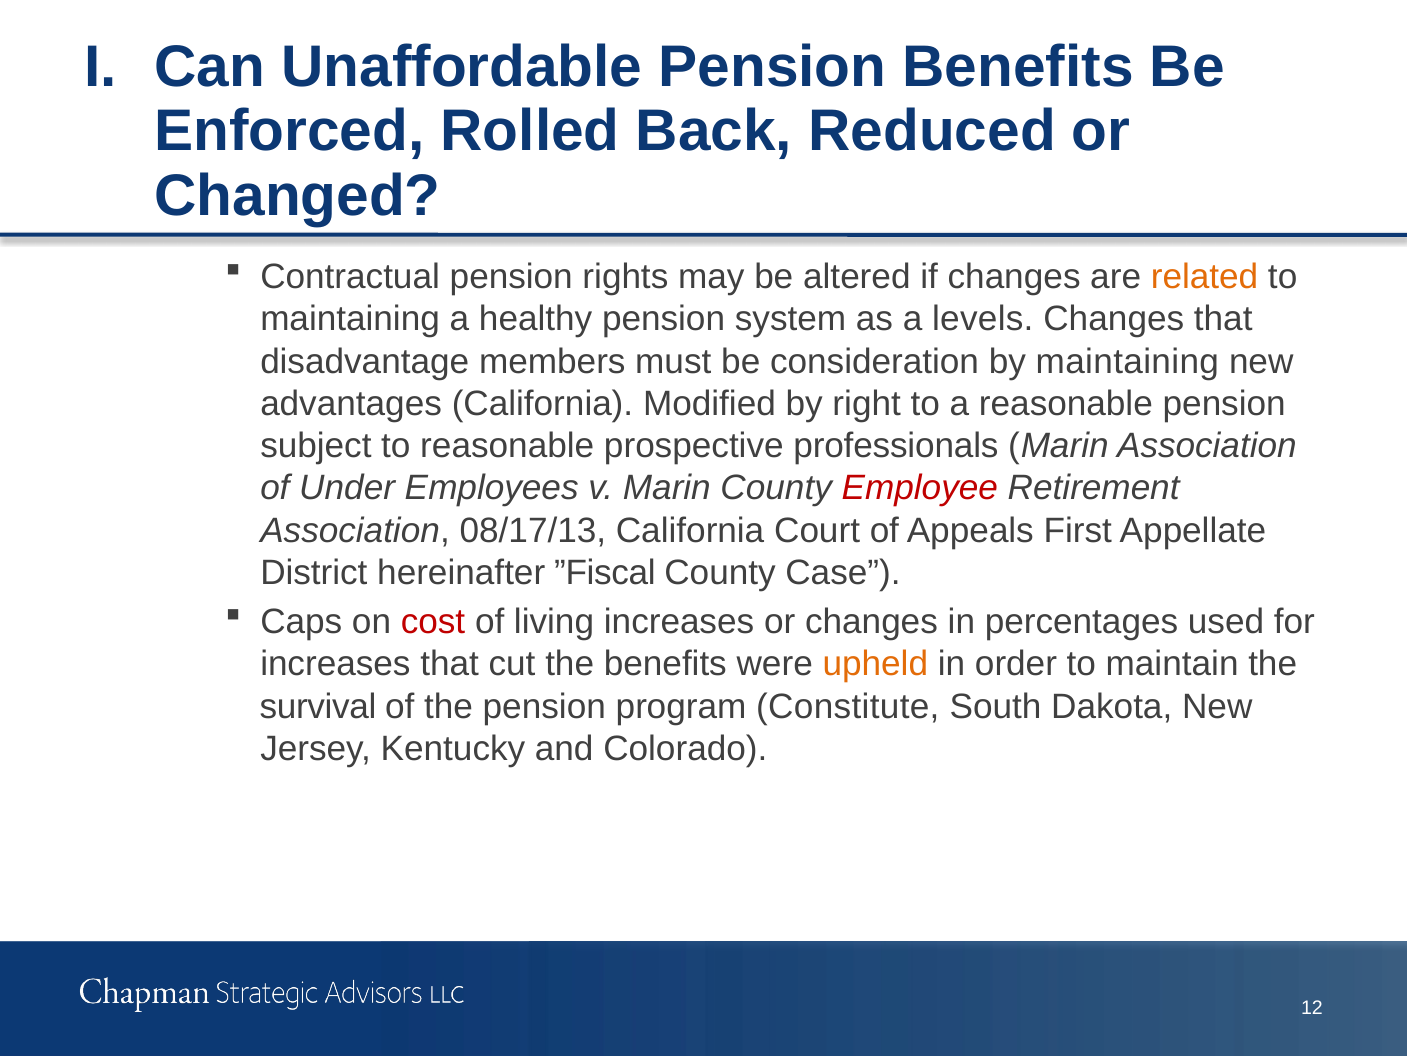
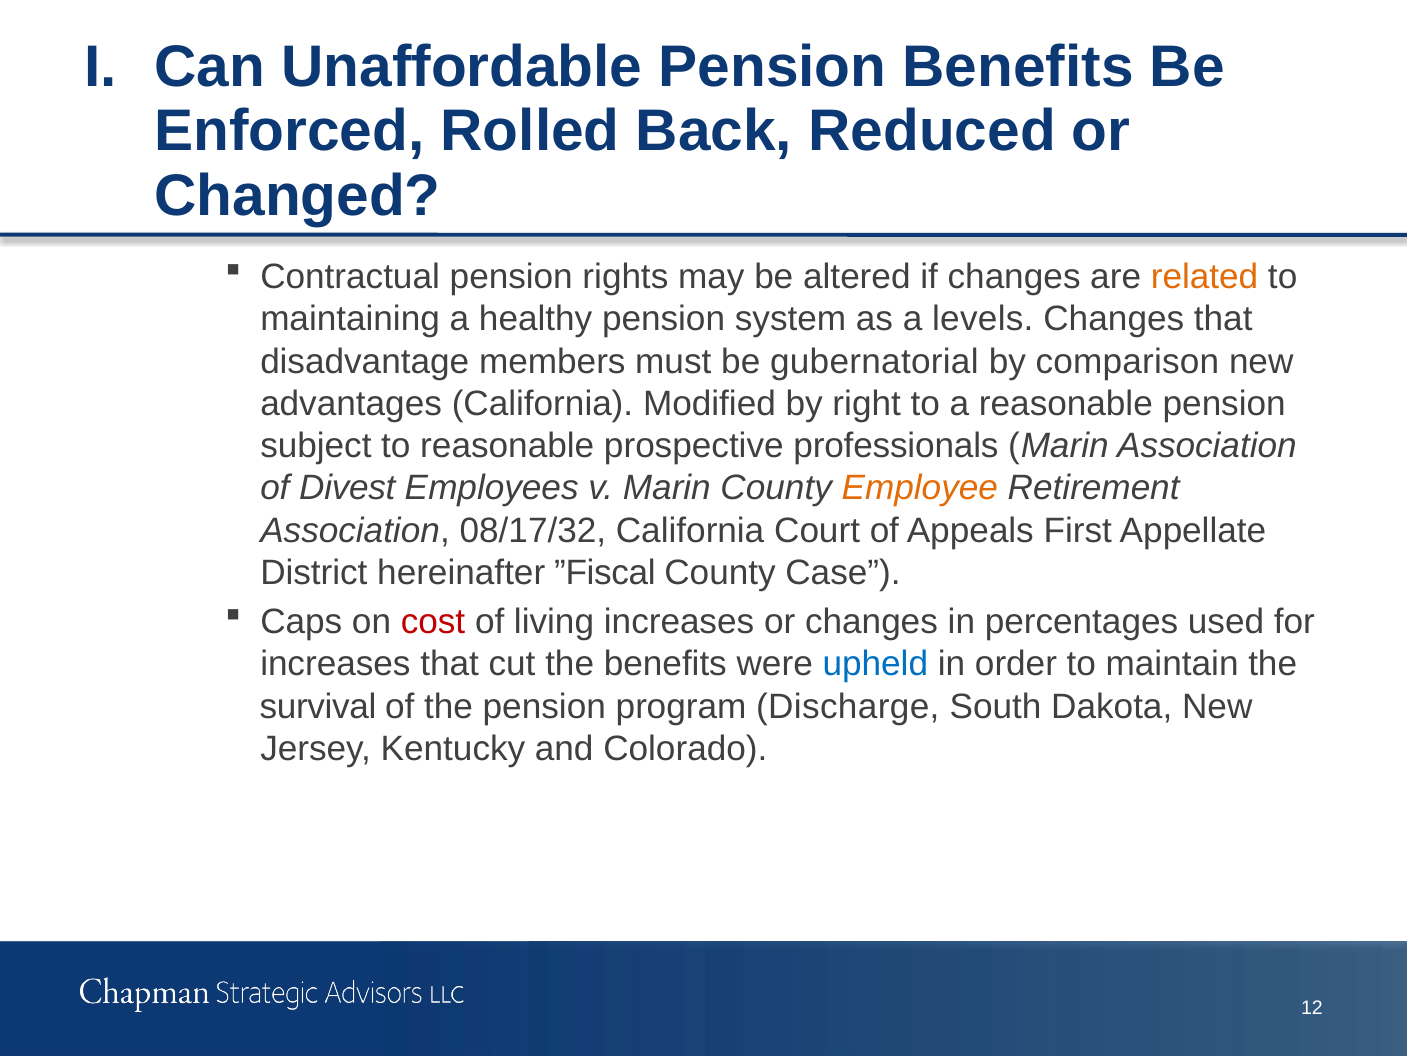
consideration: consideration -> gubernatorial (874, 361)
by maintaining: maintaining -> comparison (1127, 361)
Under: Under -> Divest (347, 488)
Employee colour: red -> orange (920, 488)
08/17/13: 08/17/13 -> 08/17/32 (533, 530)
upheld colour: orange -> blue (875, 664)
Constitute: Constitute -> Discharge (848, 706)
